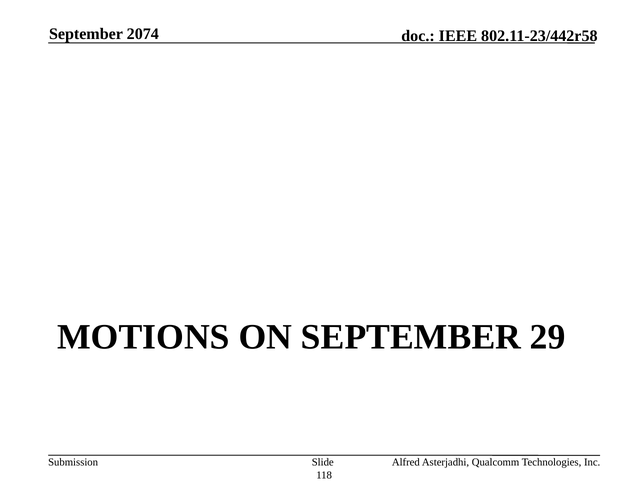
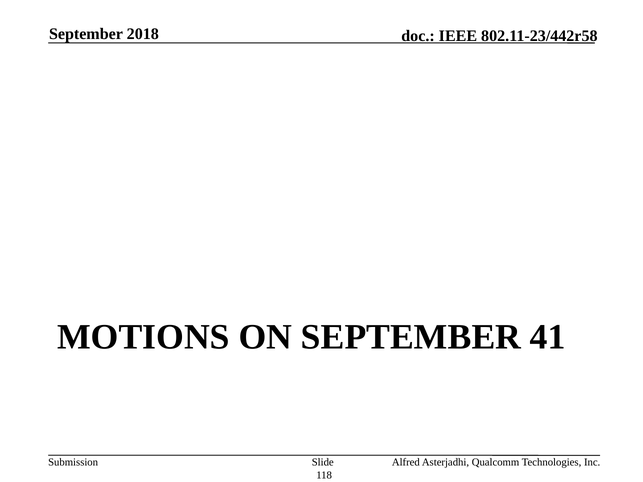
2074: 2074 -> 2018 (143, 34)
29: 29 -> 41 (548, 337)
